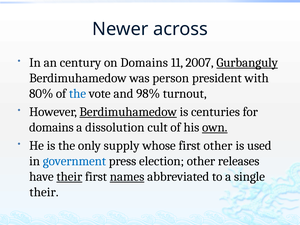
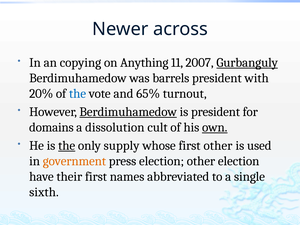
century: century -> copying (80, 63)
on Domains: Domains -> Anything (144, 63)
person: person -> barrels (171, 78)
80%: 80% -> 20% (41, 94)
98%: 98% -> 65% (148, 94)
is centuries: centuries -> president (216, 112)
the underline: none -> present (67, 146)
government colour: blue -> orange (74, 161)
other releases: releases -> election (239, 161)
their underline: present -> none (69, 177)
names underline: present -> none (127, 177)
their: their -> sixth (44, 192)
